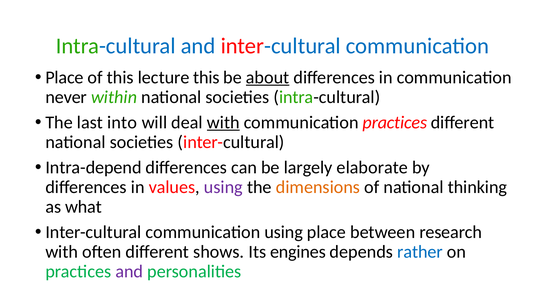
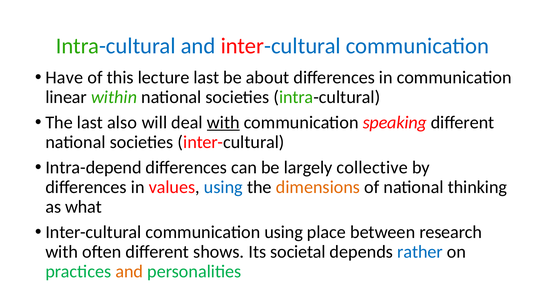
Place: Place -> Have (64, 77)
lecture this: this -> last (206, 77)
about underline: present -> none (268, 77)
never: never -> linear (66, 97)
into: into -> also (122, 122)
communication practices: practices -> speaking (395, 122)
elaborate: elaborate -> collective (372, 167)
using colour: purple -> blue (223, 187)
engines: engines -> societal (298, 251)
and colour: purple -> orange (129, 271)
